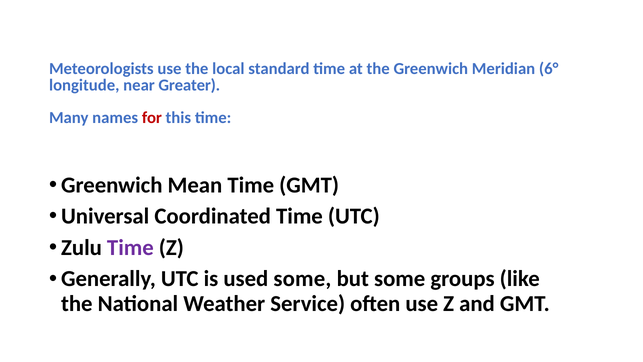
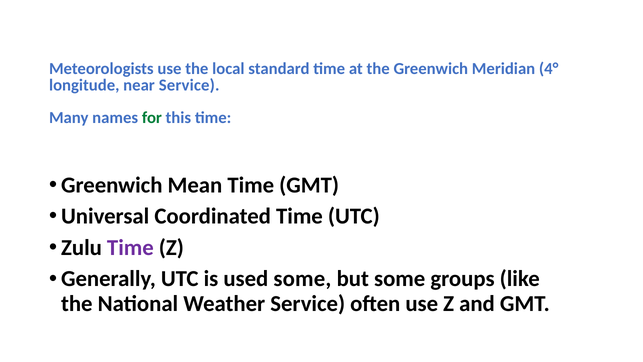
6°: 6° -> 4° (549, 69)
near Greater: Greater -> Service (189, 85)
for colour: red -> green (152, 118)
